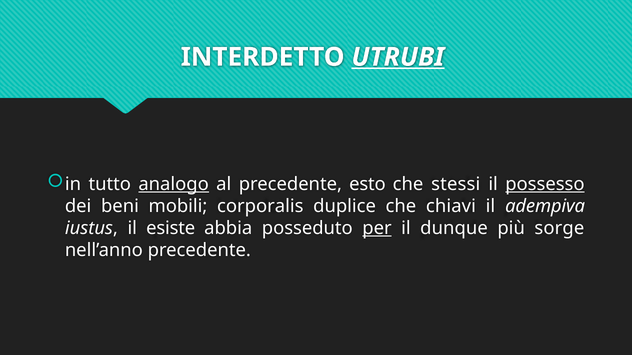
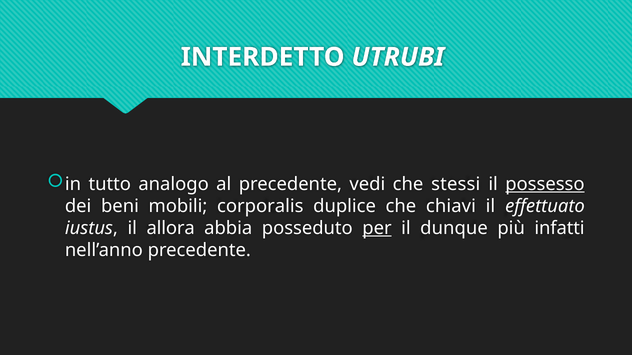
UTRUBI underline: present -> none (398, 57)
analogo underline: present -> none (174, 184)
esto: esto -> vedi (367, 184)
adempiva: adempiva -> effettuato (545, 206)
esiste: esiste -> allora (171, 229)
sorge: sorge -> infatti (560, 229)
